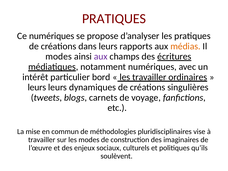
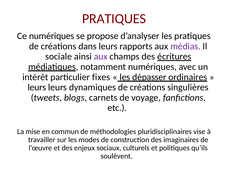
médias colour: orange -> purple (185, 46)
modes: modes -> sociale (59, 57)
bord: bord -> fixes (101, 77)
les travailler: travailler -> dépasser (149, 77)
